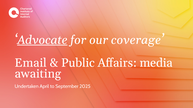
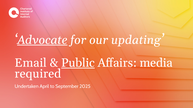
coverage: coverage -> updating (136, 40)
Public underline: none -> present (78, 63)
awaiting: awaiting -> required (38, 74)
